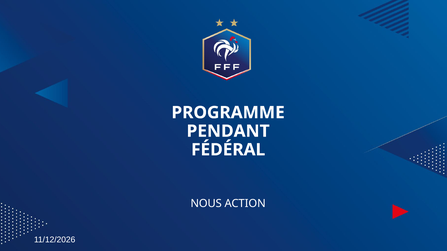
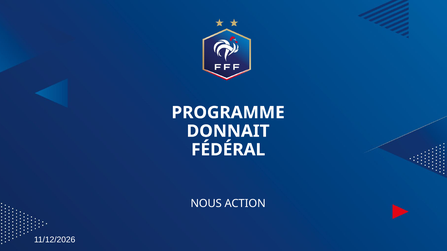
PENDANT: PENDANT -> DONNAIT (228, 131)
